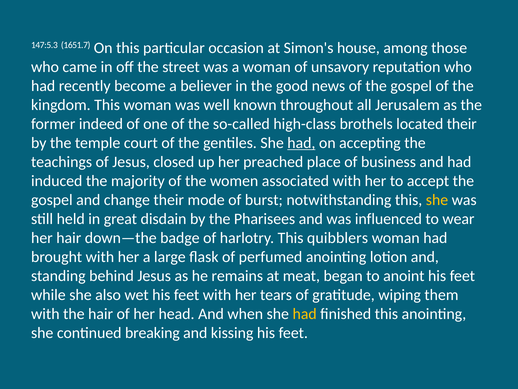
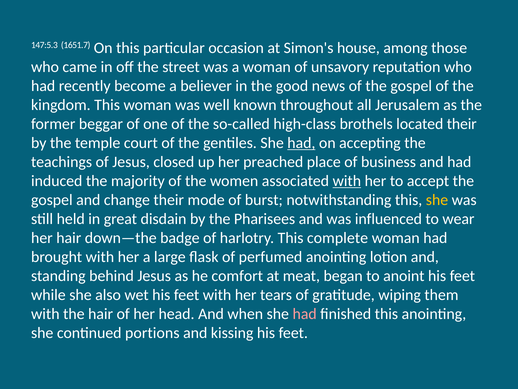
indeed: indeed -> beggar (101, 124)
with underline: none -> present (347, 181)
quibblers: quibblers -> complete (338, 238)
remains: remains -> comfort (237, 276)
had colour: yellow -> pink (305, 314)
breaking: breaking -> portions (152, 333)
